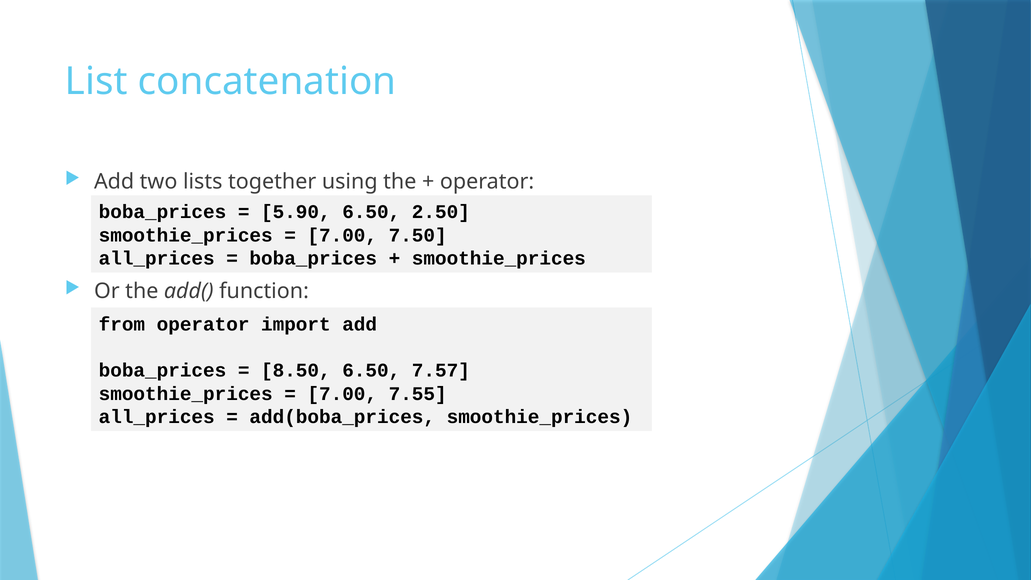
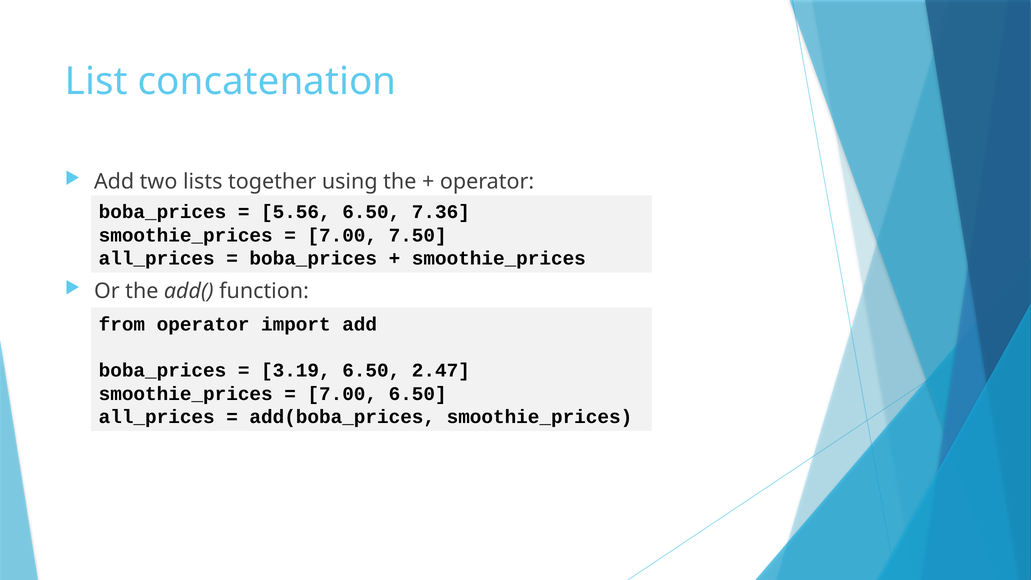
5.90: 5.90 -> 5.56 (296, 212)
2.50: 2.50 -> 7.36 (441, 212)
8.50: 8.50 -> 3.19 (296, 371)
7.57: 7.57 -> 2.47 (441, 371)
7.00 7.55: 7.55 -> 6.50 (418, 394)
